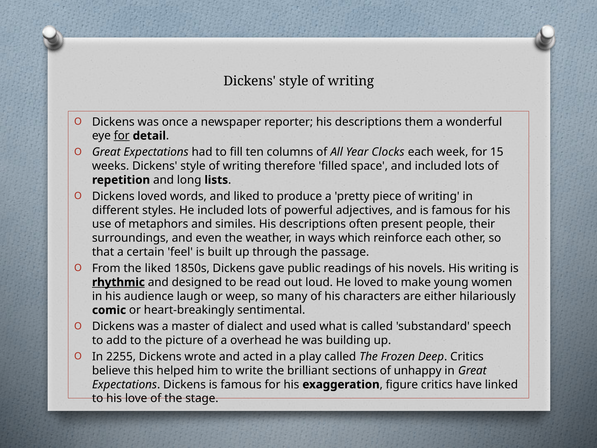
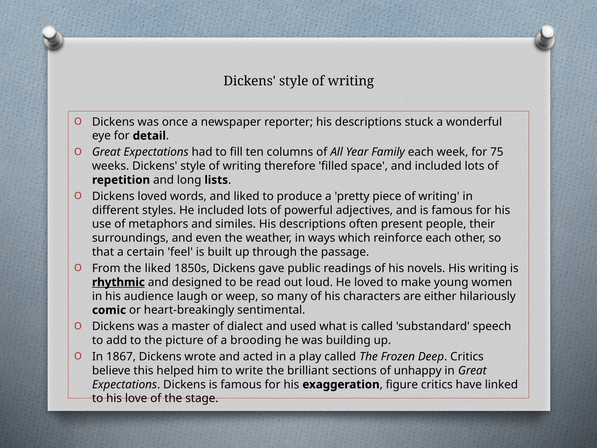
them: them -> stuck (419, 122)
for underline: present -> none (122, 136)
Clocks: Clocks -> Family (388, 152)
15: 15 -> 75 (497, 152)
overhead: overhead -> brooding (256, 340)
2255: 2255 -> 1867 (121, 356)
